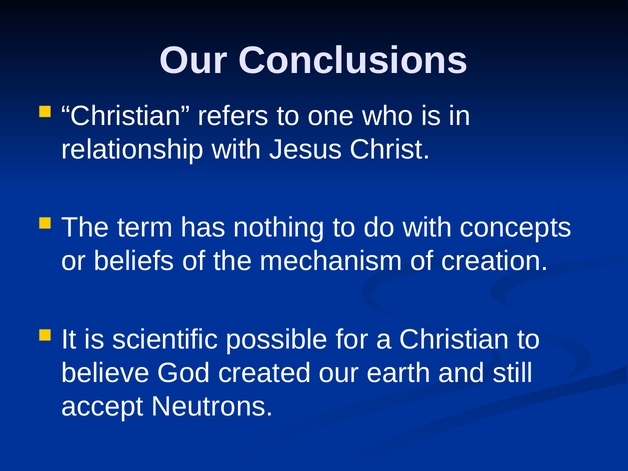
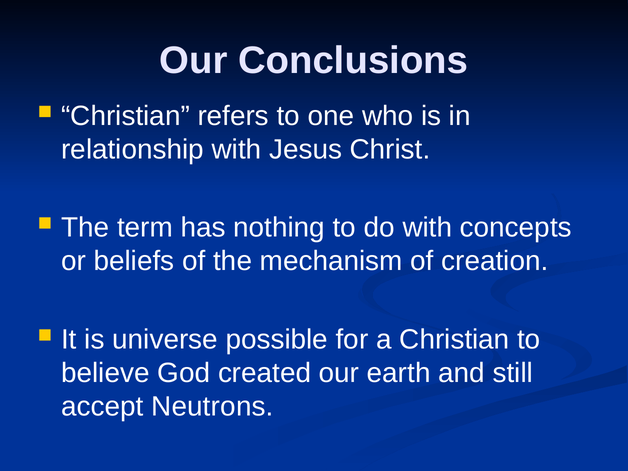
scientific: scientific -> universe (165, 339)
